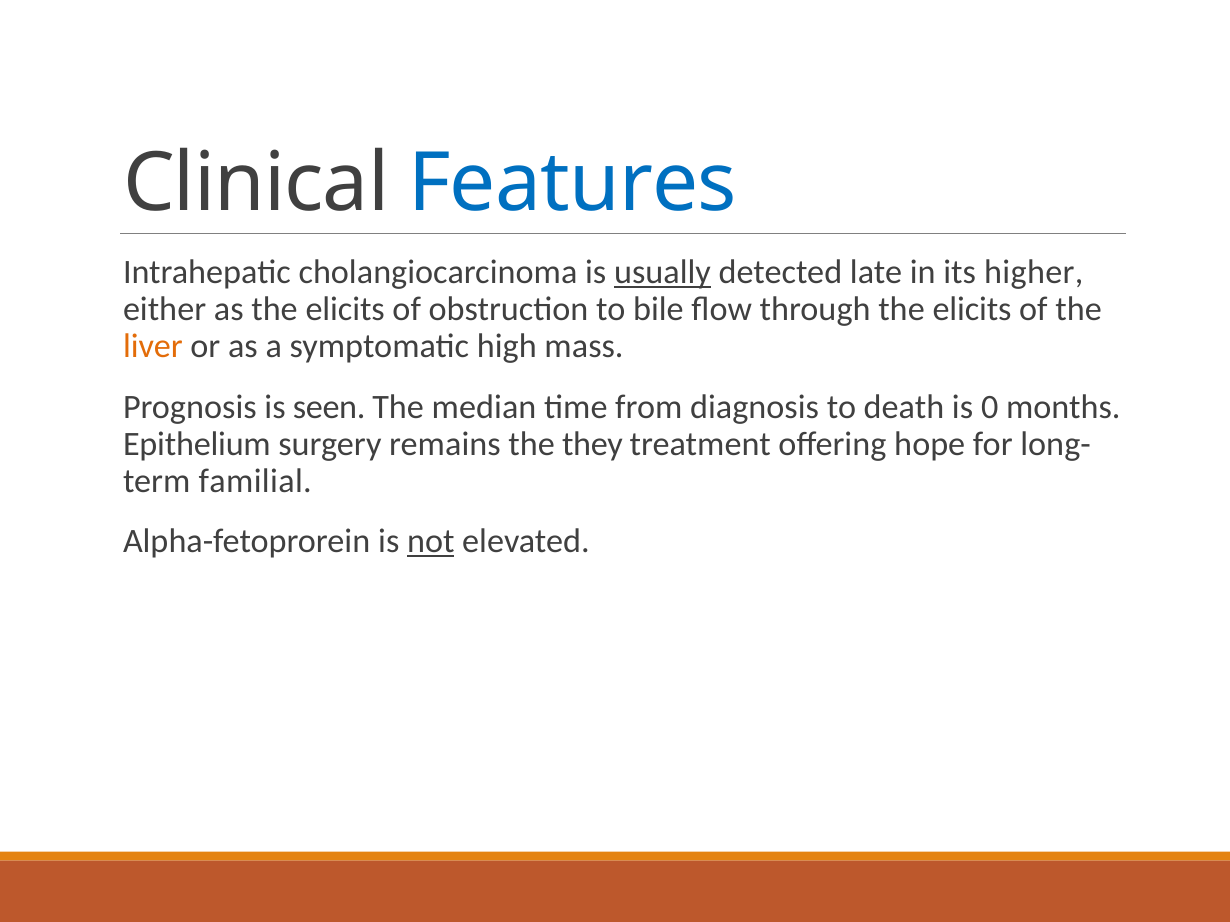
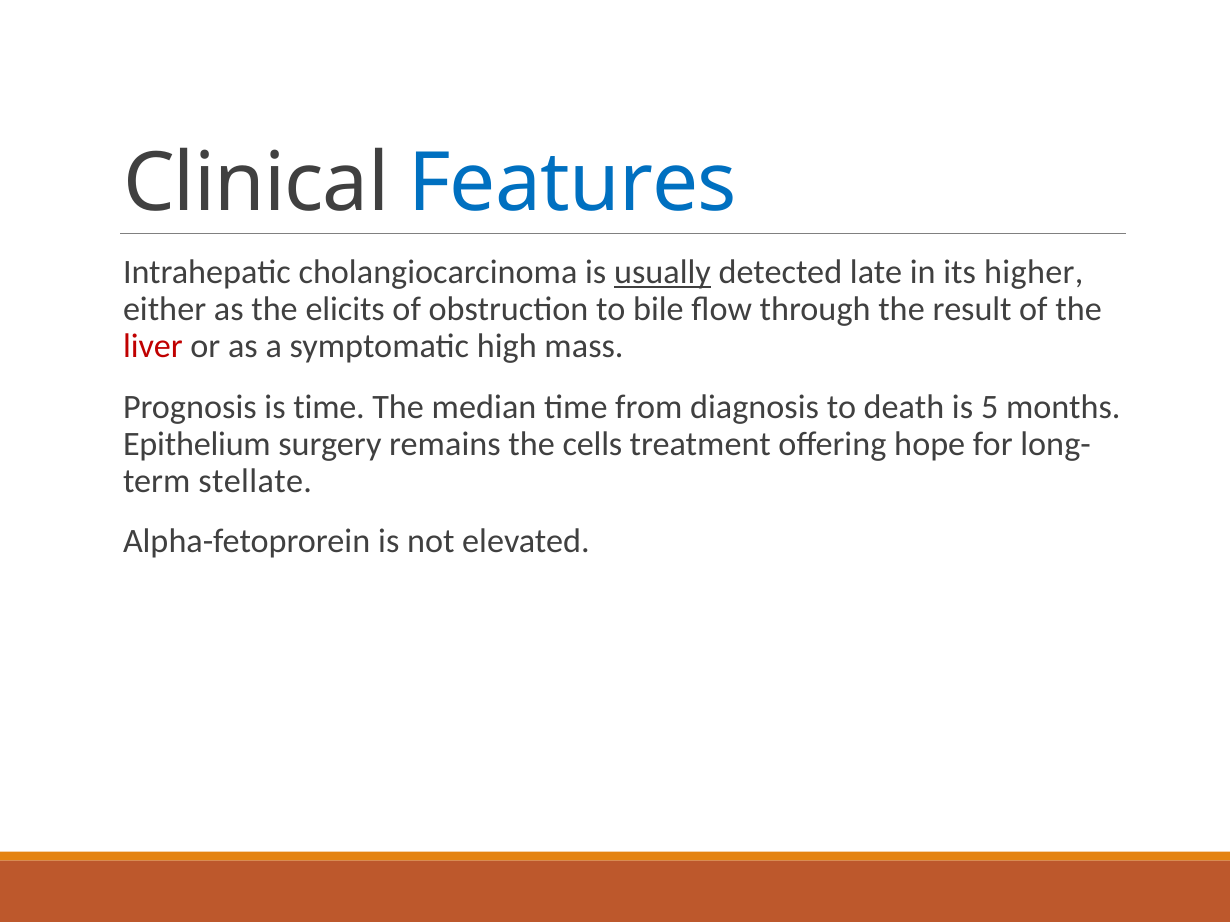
through the elicits: elicits -> result (972, 310)
liver colour: orange -> red (153, 346)
is seen: seen -> time (329, 407)
0: 0 -> 5 (990, 407)
they: they -> cells (592, 444)
familial: familial -> stellate (255, 481)
not underline: present -> none (431, 542)
